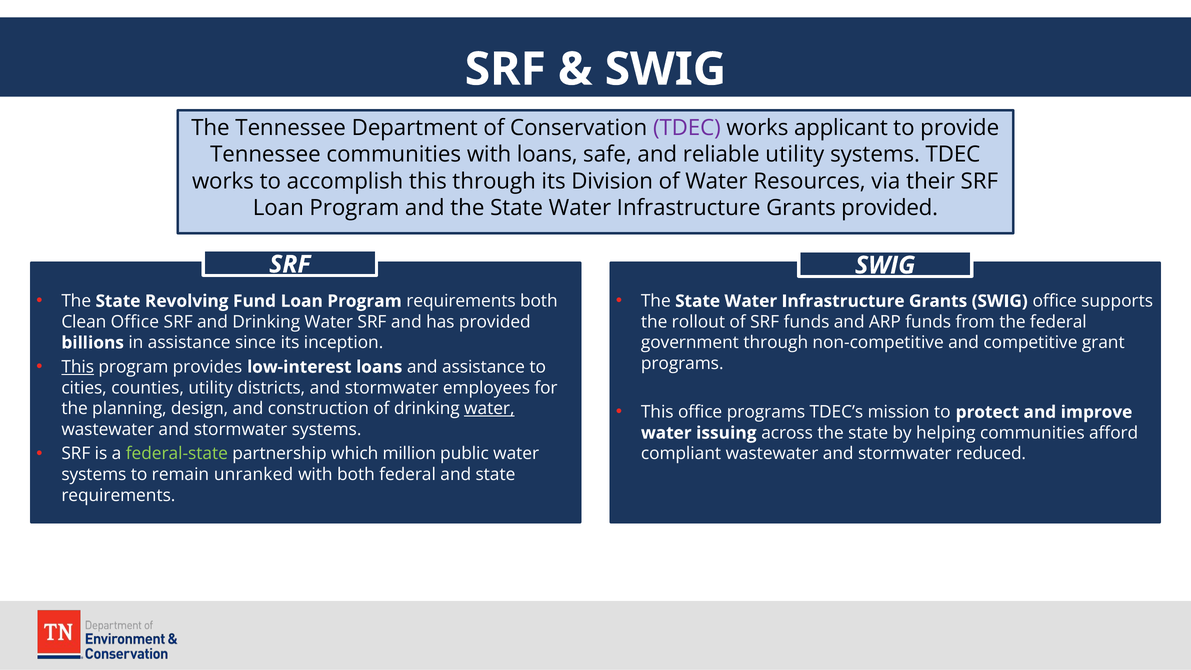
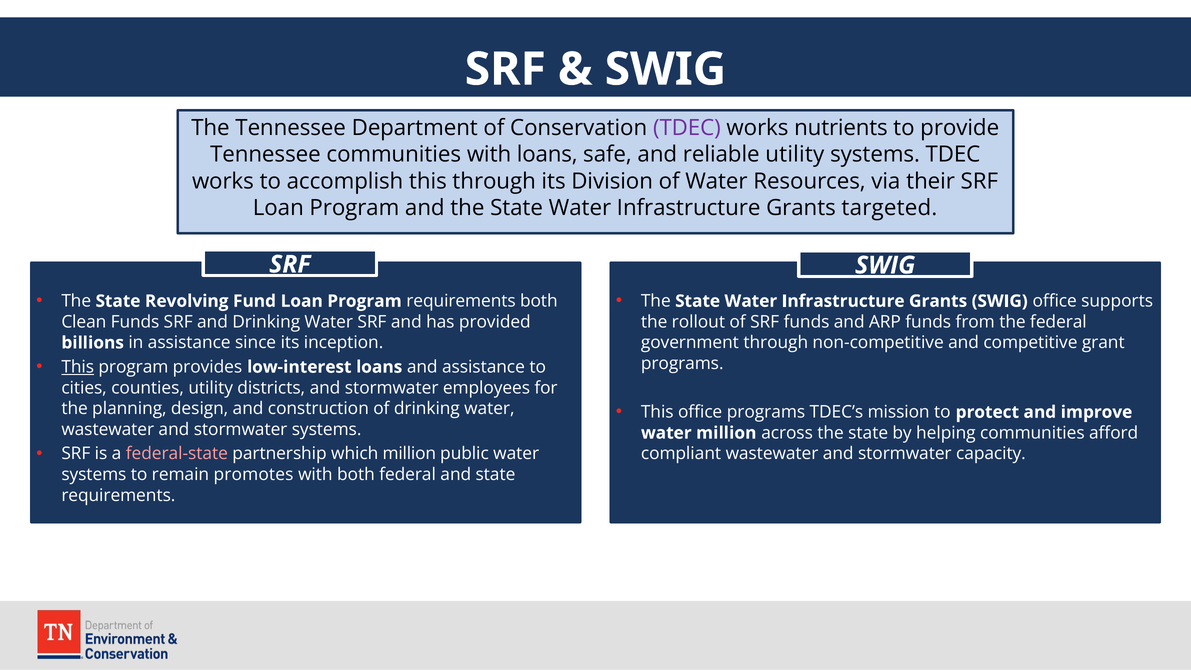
applicant: applicant -> nutrients (841, 128)
Grants provided: provided -> targeted (889, 208)
Clean Office: Office -> Funds (135, 322)
water underline: present -> none (489, 409)
water issuing: issuing -> million (726, 433)
federal-state colour: light green -> pink (177, 454)
reduced: reduced -> capacity (991, 454)
unranked: unranked -> promotes (254, 475)
